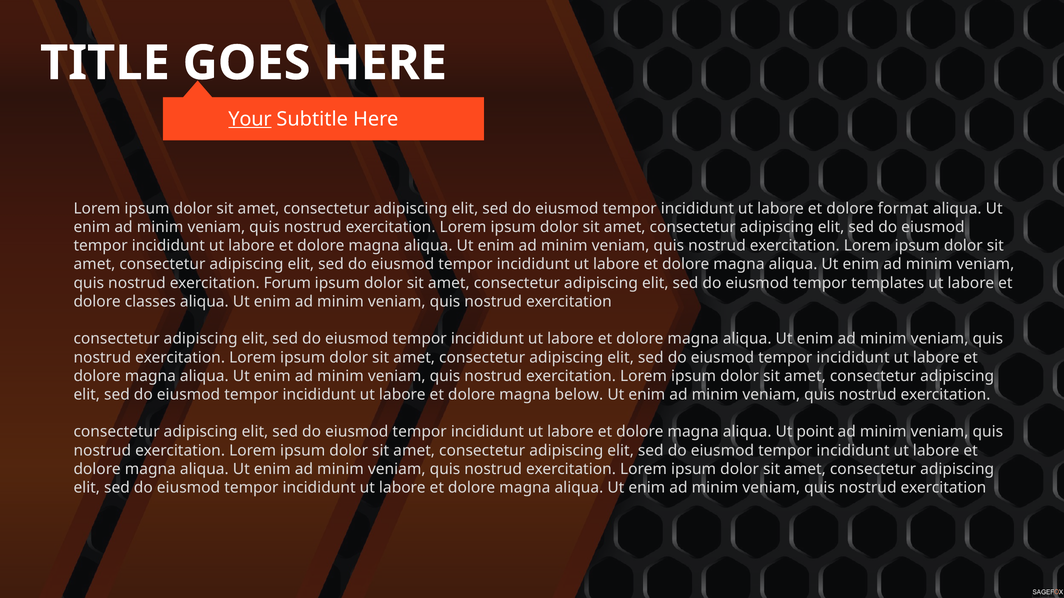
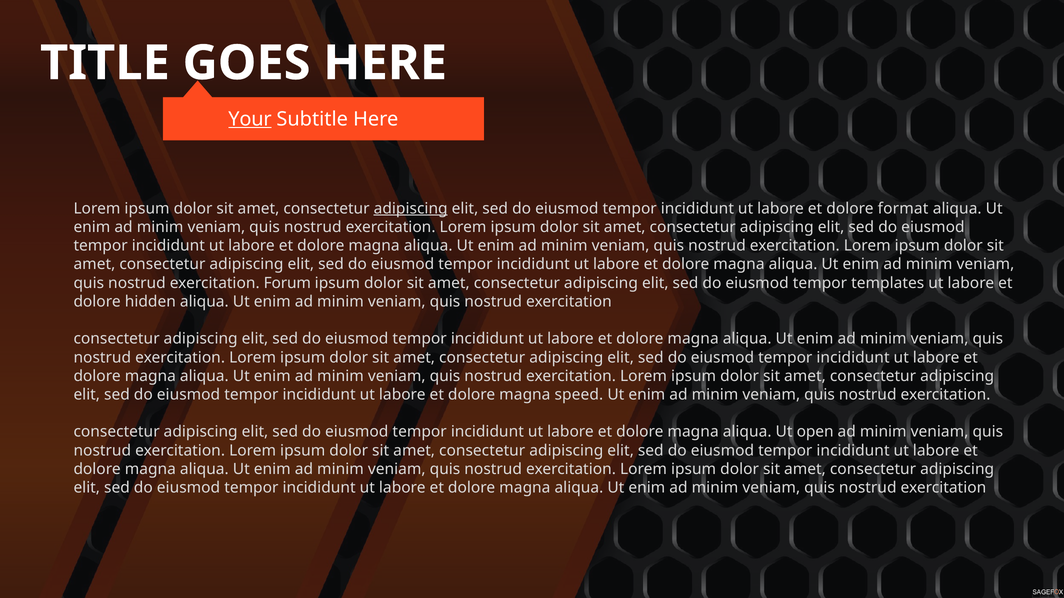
adipiscing underline: none -> present (411, 209)
classes: classes -> hidden (150, 302)
below: below -> speed (579, 395)
point: point -> open (815, 432)
